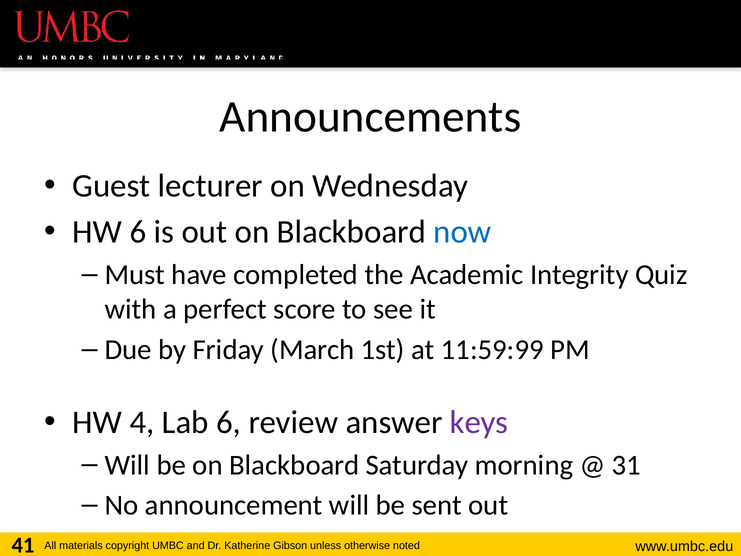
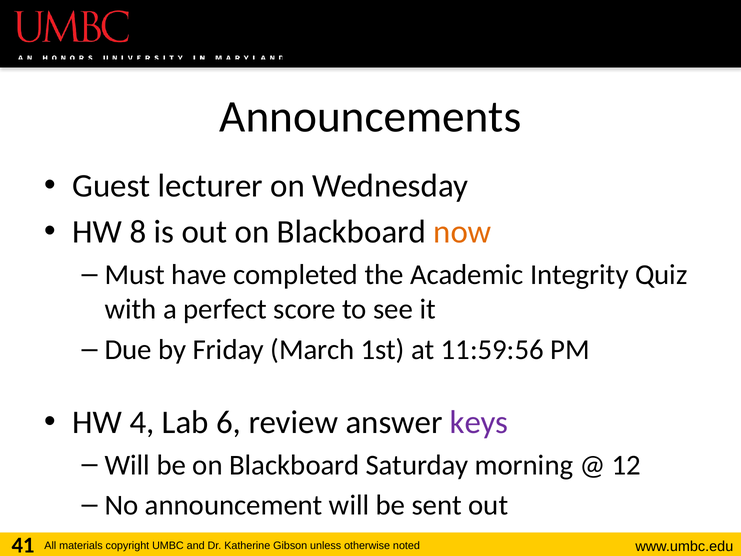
HW 6: 6 -> 8 (138, 232)
now colour: blue -> orange (462, 232)
11:59:99: 11:59:99 -> 11:59:56 (492, 349)
31: 31 -> 12 (626, 465)
